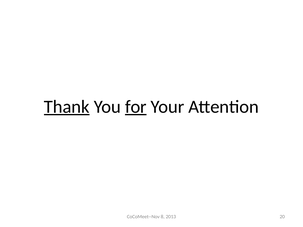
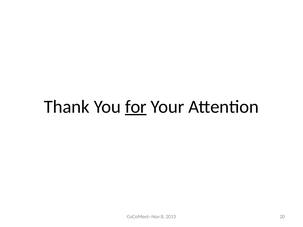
Thank underline: present -> none (67, 107)
